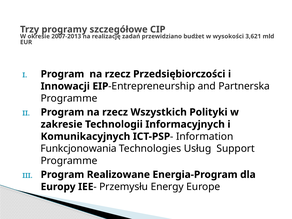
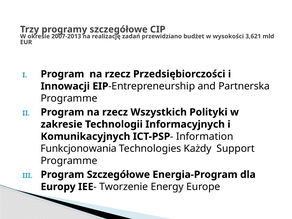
Usług: Usług -> Każdy (198, 149)
Program Realizowane: Realizowane -> Szczegółowe (118, 175)
Przemysłu: Przemysłu -> Tworzenie (124, 187)
